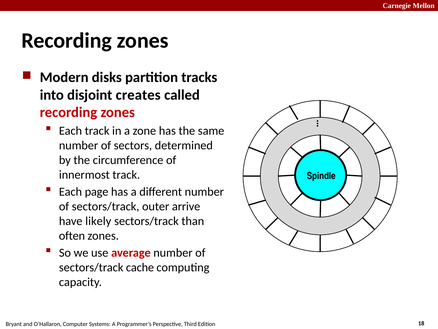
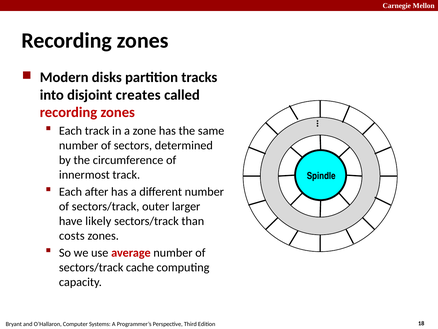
page: page -> after (97, 192)
arrive: arrive -> larger (186, 206)
often: often -> costs (72, 235)
